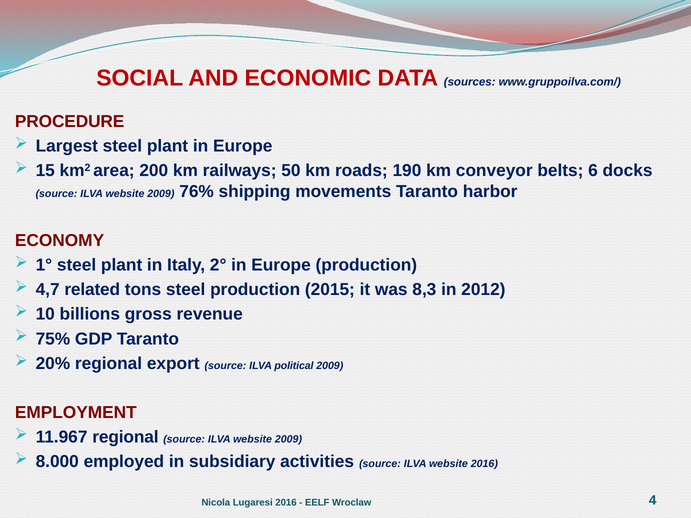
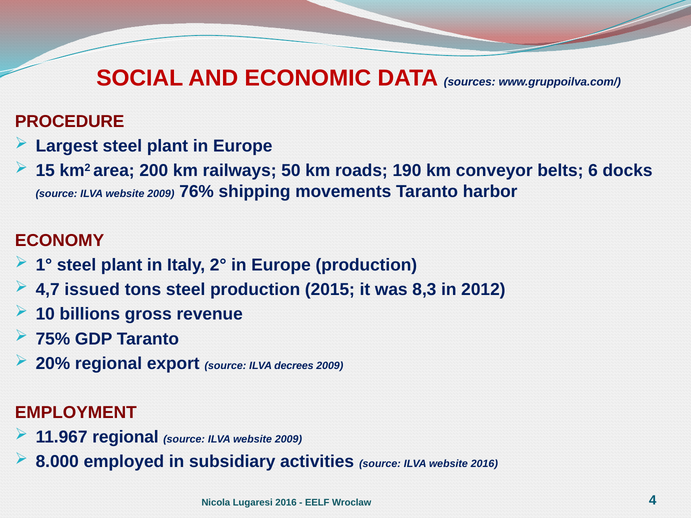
related: related -> issued (92, 290)
political: political -> decrees (294, 366)
